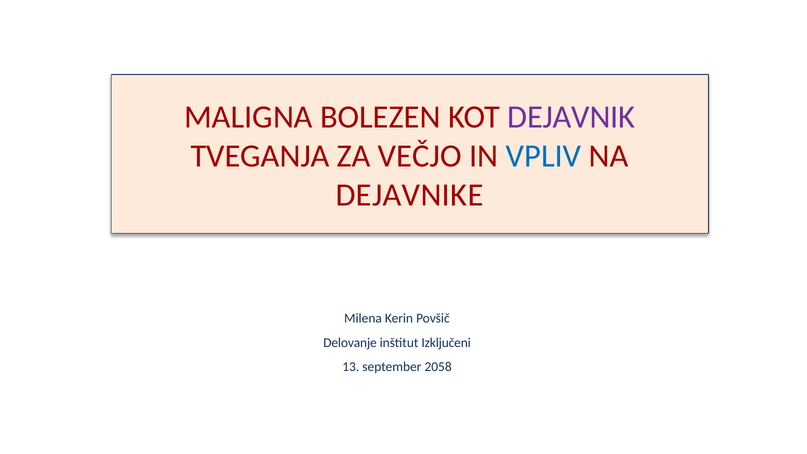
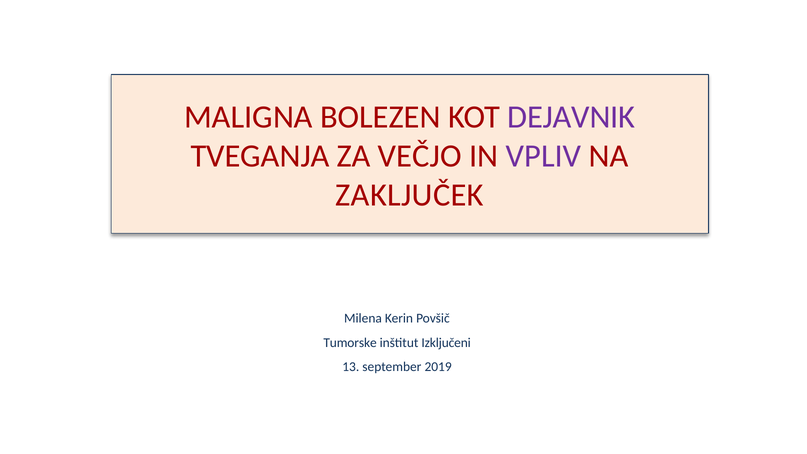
VPLIV colour: blue -> purple (544, 156)
DEJAVNIKE: DEJAVNIKE -> ZAKLJUČEK (410, 195)
Delovanje: Delovanje -> Tumorske (350, 343)
2058: 2058 -> 2019 (438, 367)
